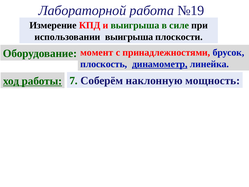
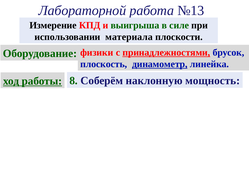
№19: №19 -> №13 (191, 10)
использовании выигрыша: выигрыша -> материала (129, 37)
момент: момент -> физики (97, 52)
принадлежностями underline: none -> present (166, 52)
7: 7 -> 8 (74, 81)
